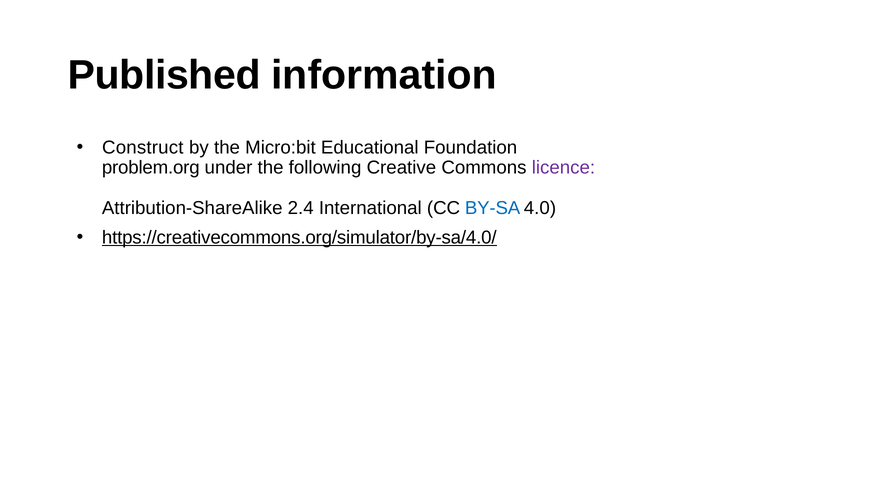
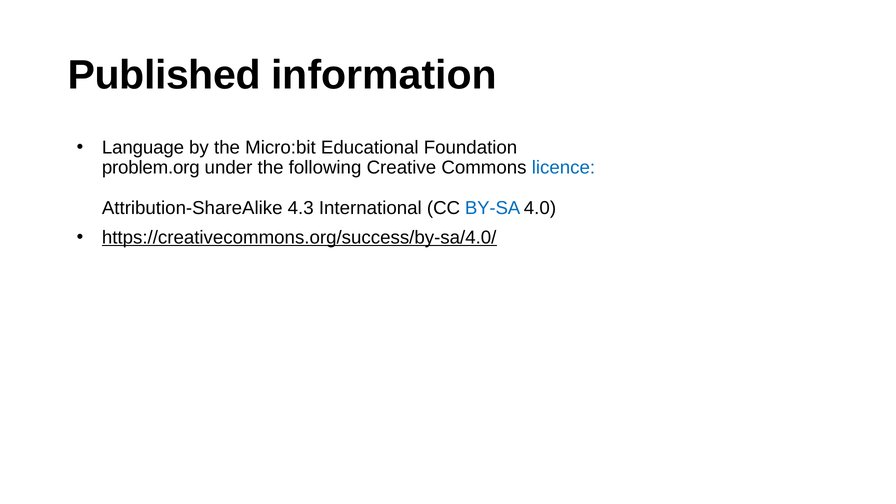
Construct: Construct -> Language (143, 147)
licence colour: purple -> blue (563, 168)
2.4: 2.4 -> 4.3 (301, 208)
https://creativecommons.org/simulator/by-sa/4.0/: https://creativecommons.org/simulator/by-sa/4.0/ -> https://creativecommons.org/success/by-sa/4.0/ (299, 237)
